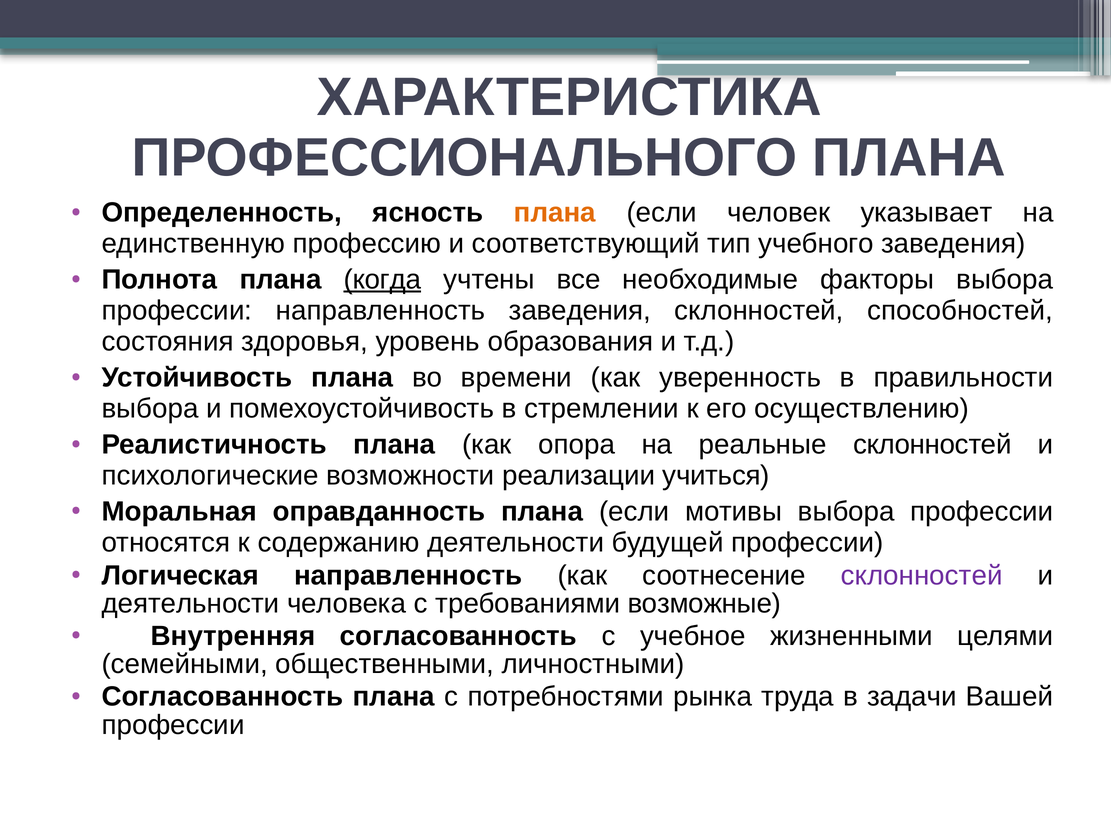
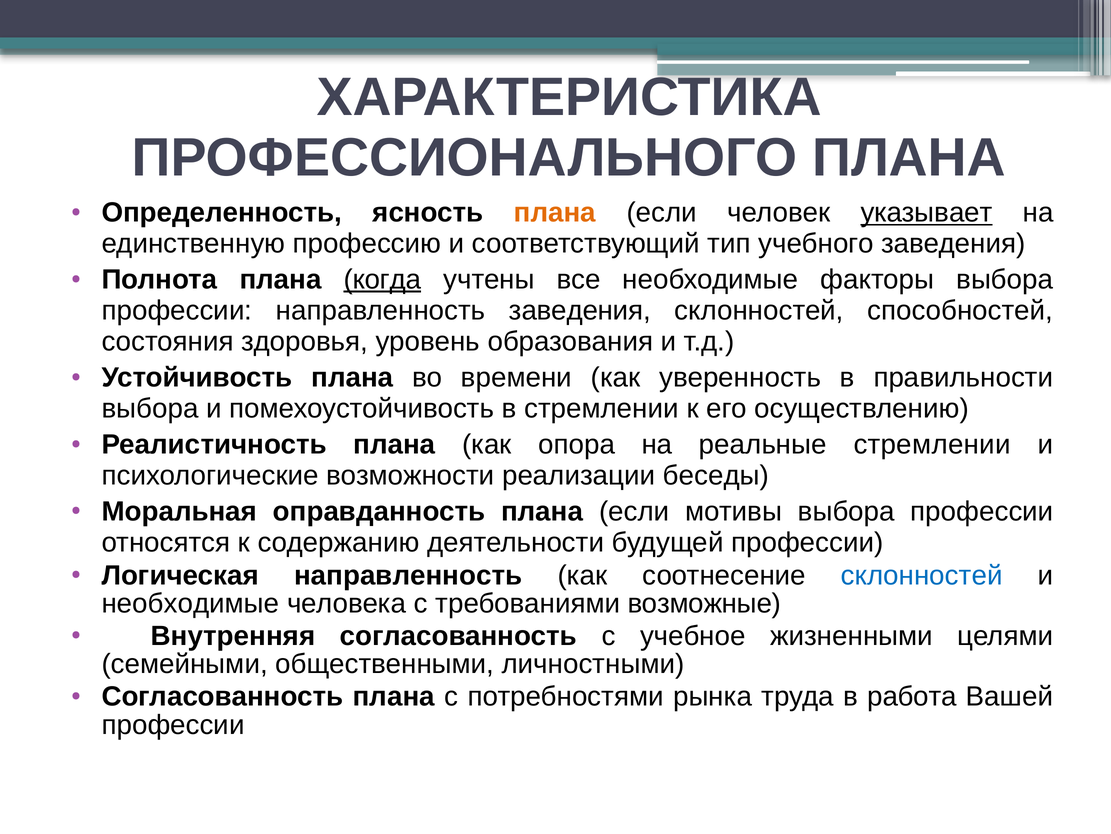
указывает underline: none -> present (927, 212)
реальные склонностей: склонностей -> стремлении (932, 444)
учиться: учиться -> беседы (716, 475)
склонностей colour: purple -> blue (922, 575)
деятельности: деятельности -> необходимые (191, 603)
задачи: задачи -> работа (912, 696)
